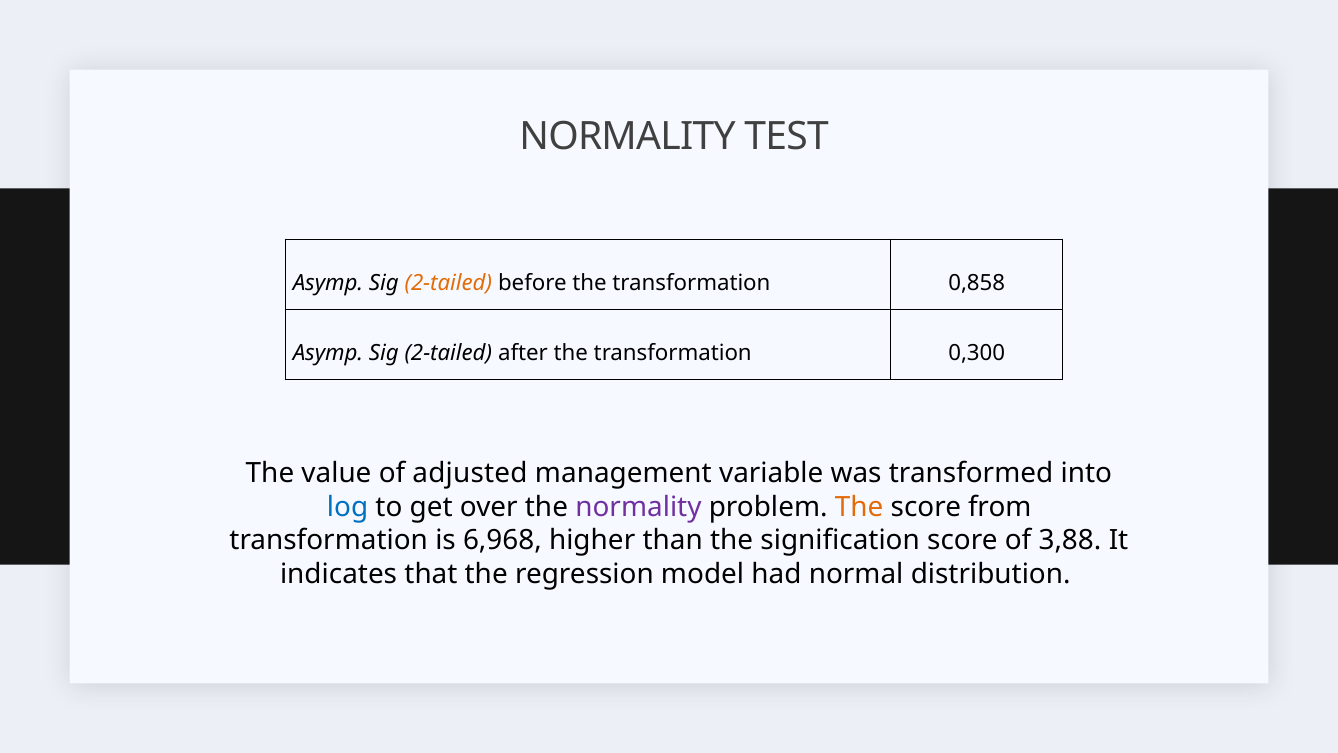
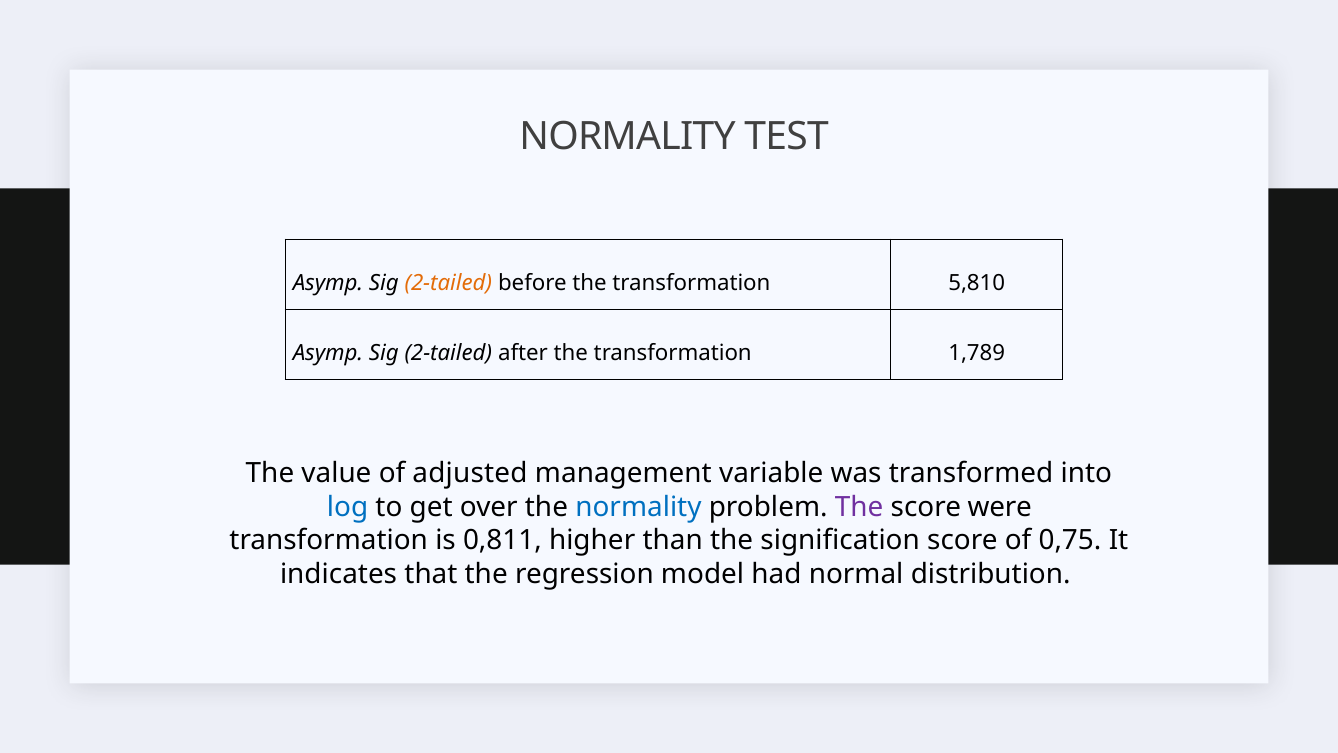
0,858: 0,858 -> 5,810 (977, 283)
0,300: 0,300 -> 1,789 (977, 353)
normality colour: purple -> blue (638, 507)
The colour: orange -> purple (859, 507)
from: from -> were (1000, 507)
6,968: 6,968 -> 0,811 (502, 540)
3,88: 3,88 -> 0,75 (1070, 540)
